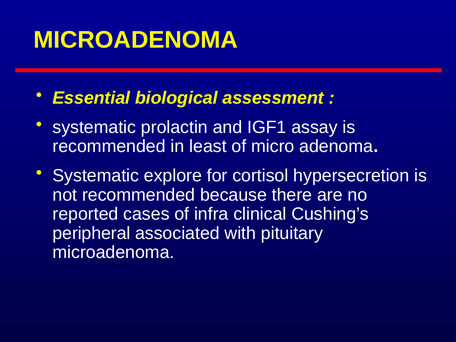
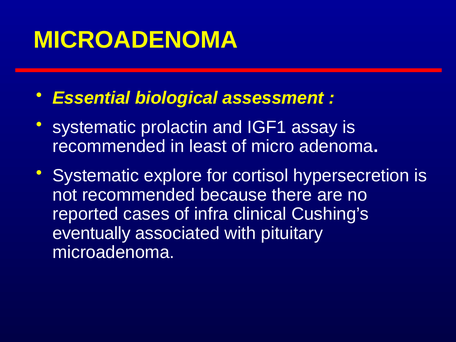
peripheral: peripheral -> eventually (91, 233)
